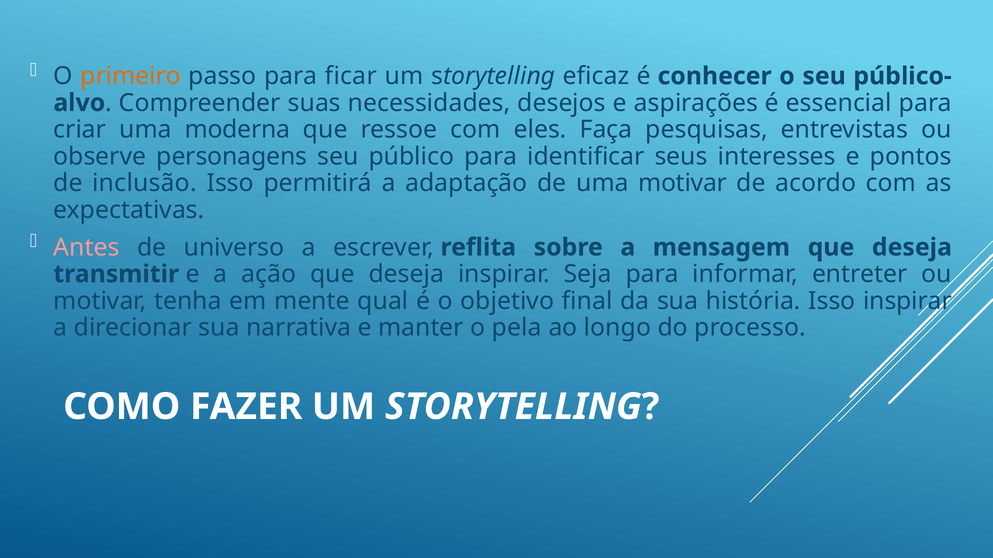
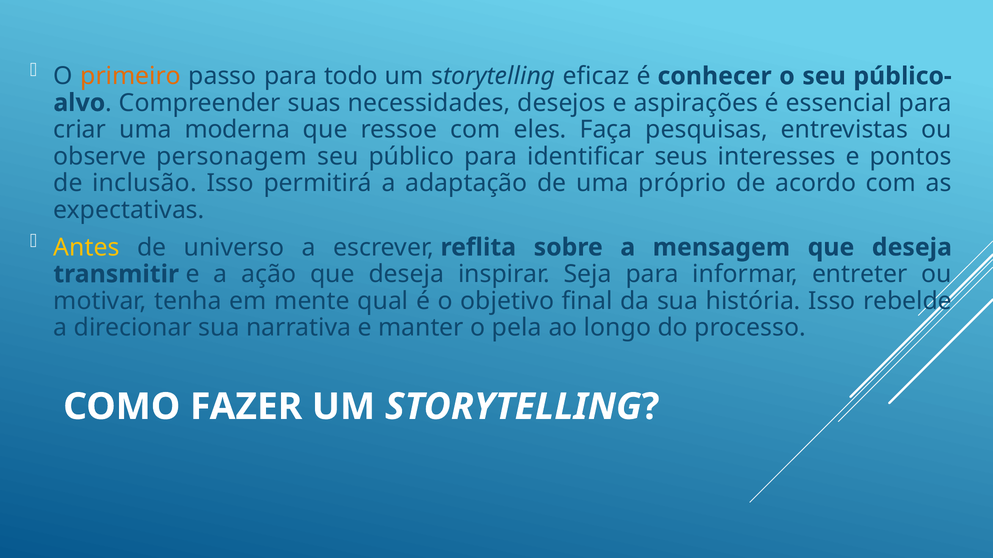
ficar: ficar -> todo (351, 76)
personagens: personagens -> personagem (232, 157)
uma motivar: motivar -> próprio (682, 183)
Antes colour: pink -> yellow (86, 248)
Isso inspirar: inspirar -> rebelde (907, 301)
